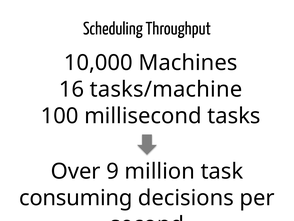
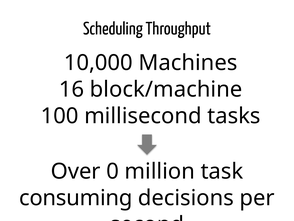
tasks/machine: tasks/machine -> block/machine (166, 89)
9: 9 -> 0 (113, 171)
